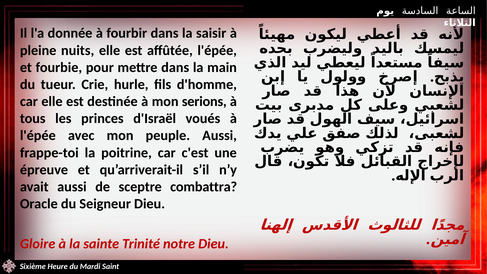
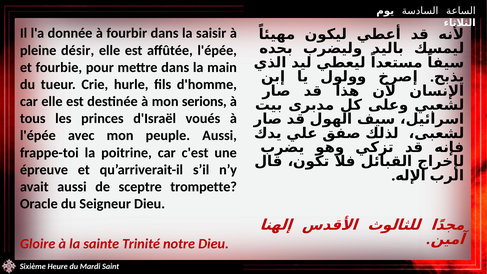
nuits: nuits -> désir (78, 50)
combattra: combattra -> trompette (204, 187)
